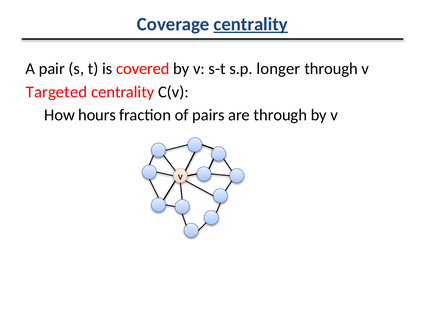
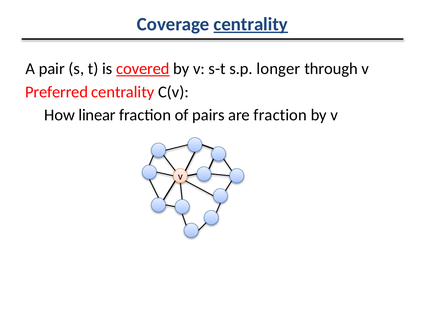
covered underline: none -> present (143, 69)
Targeted: Targeted -> Preferred (57, 92)
hours: hours -> linear (97, 115)
are through: through -> fraction (280, 115)
